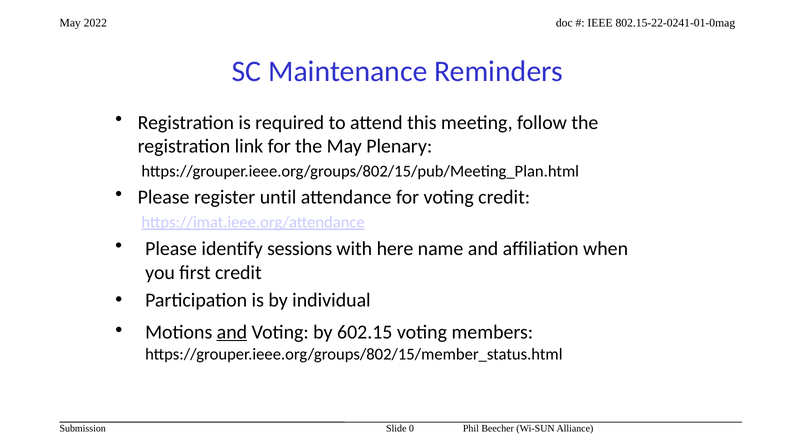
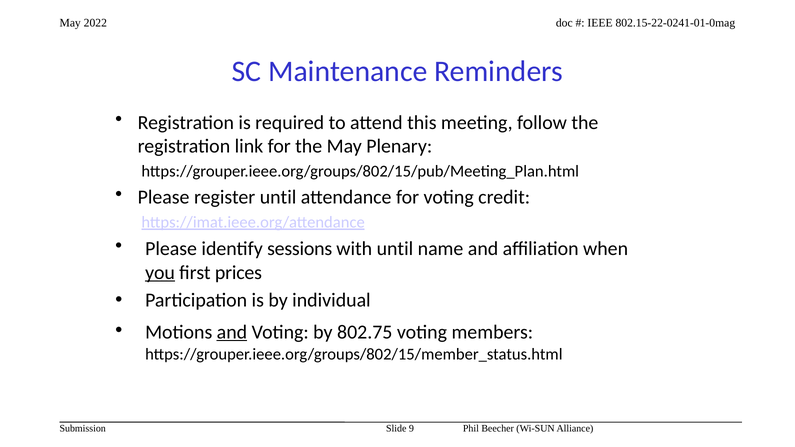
with here: here -> until (395, 249)
you underline: none -> present (160, 273)
first credit: credit -> prices (238, 273)
602.15: 602.15 -> 802.75 (365, 332)
0: 0 -> 9 (411, 429)
